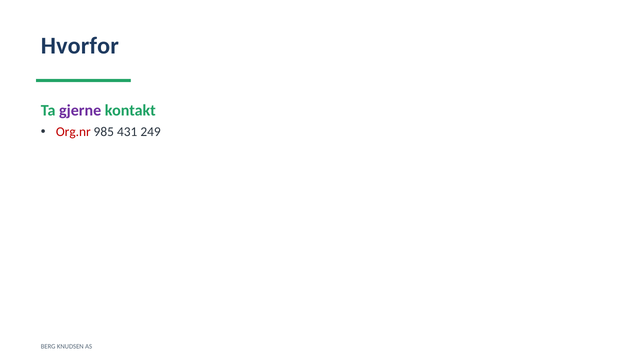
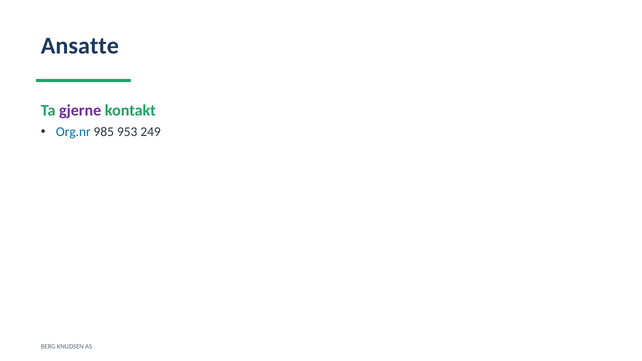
Hvorfor: Hvorfor -> Ansatte (80, 46)
Org.nr colour: red -> blue (73, 132)
431: 431 -> 953 (127, 132)
